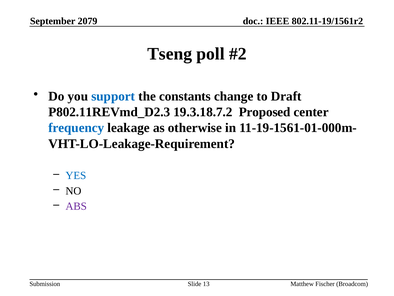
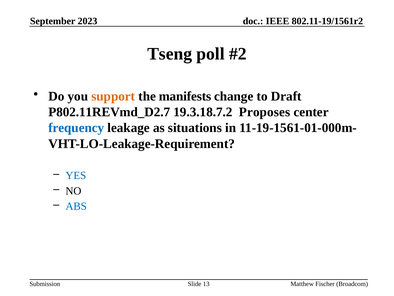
2079: 2079 -> 2023 (88, 21)
support colour: blue -> orange (113, 96)
constants: constants -> manifests (185, 96)
P802.11REVmd_D2.3: P802.11REVmd_D2.3 -> P802.11REVmd_D2.7 (109, 112)
Proposed: Proposed -> Proposes (265, 112)
otherwise: otherwise -> situations (195, 128)
ABS colour: purple -> blue (76, 206)
